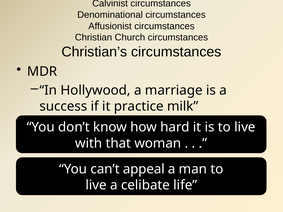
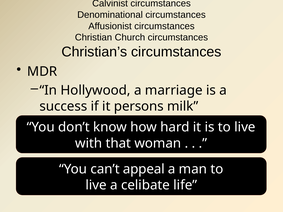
practice: practice -> persons (139, 106)
